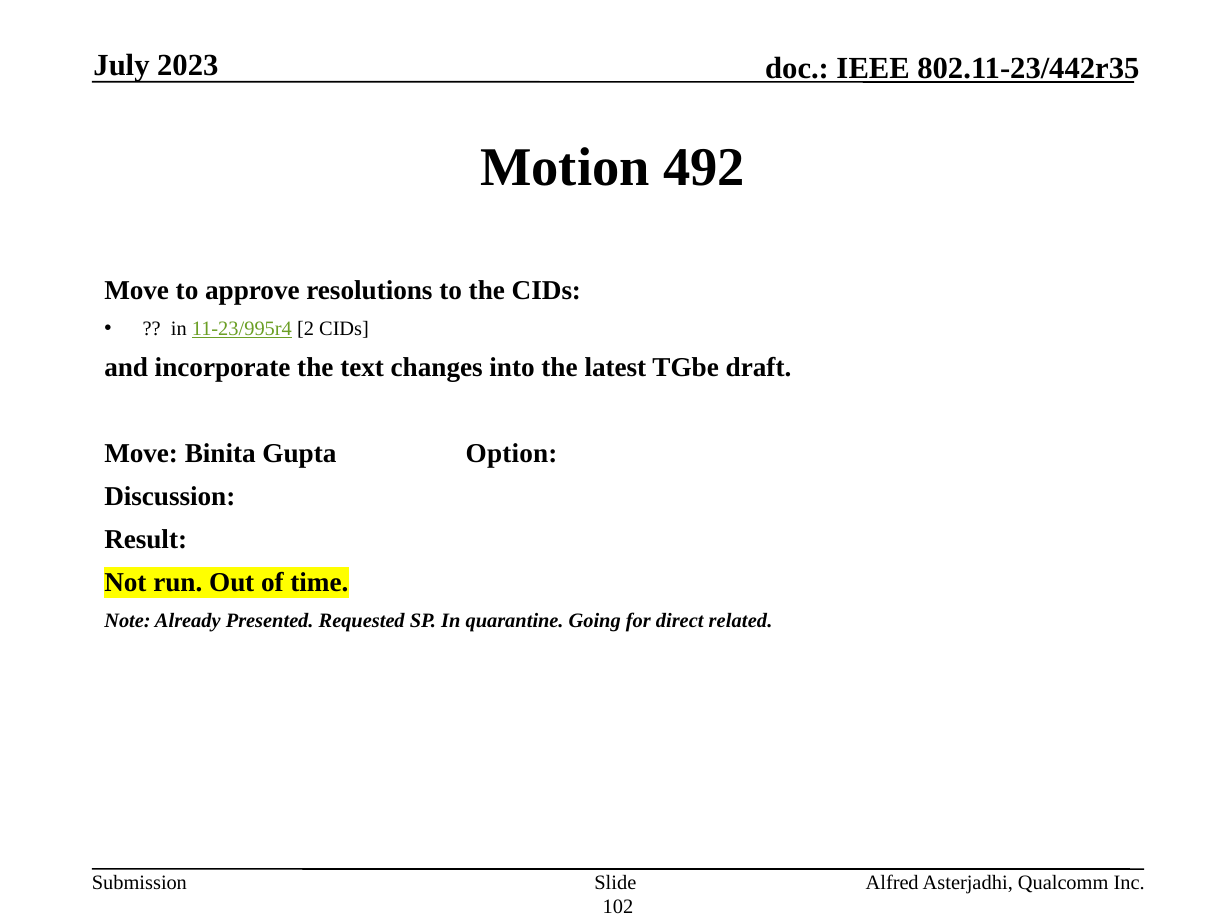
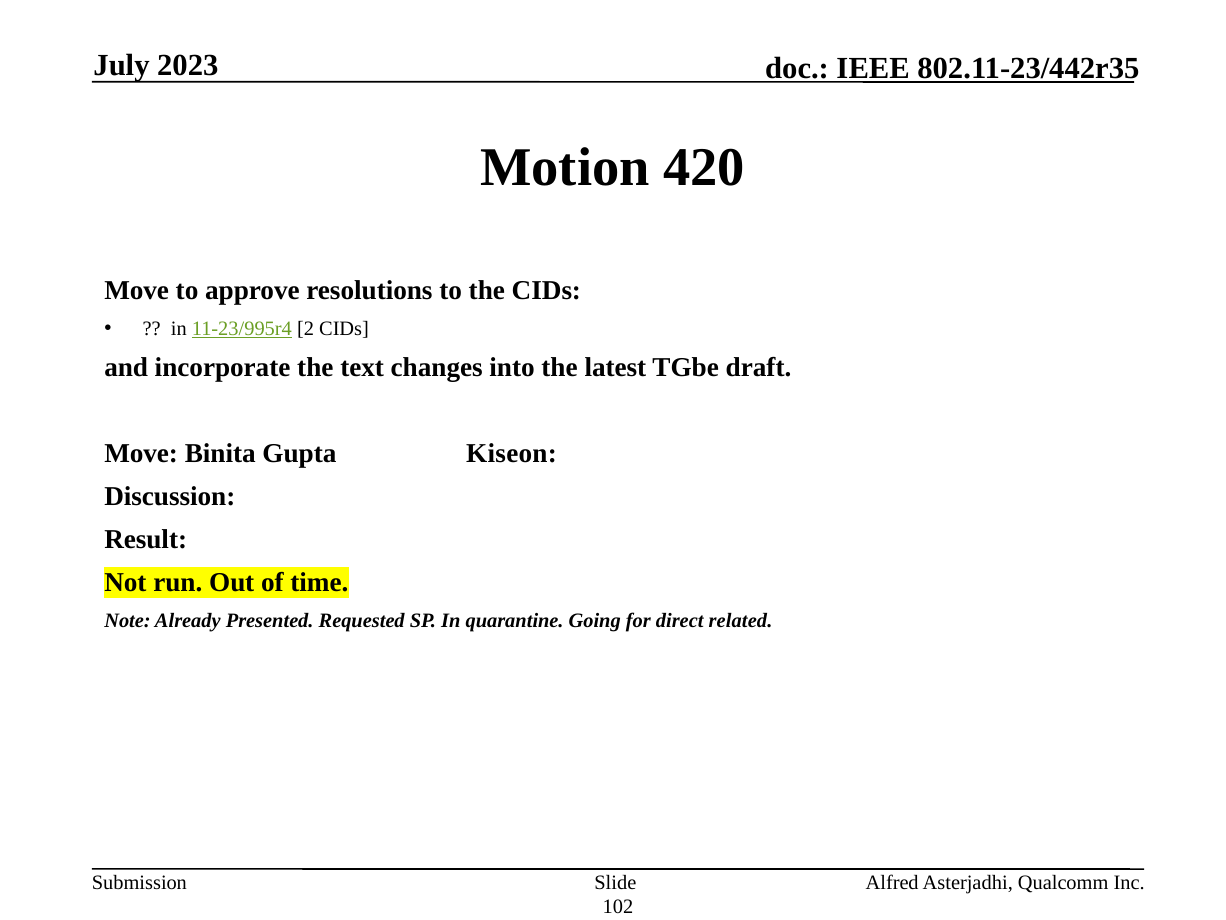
492: 492 -> 420 (704, 167)
Option: Option -> Kiseon (512, 454)
